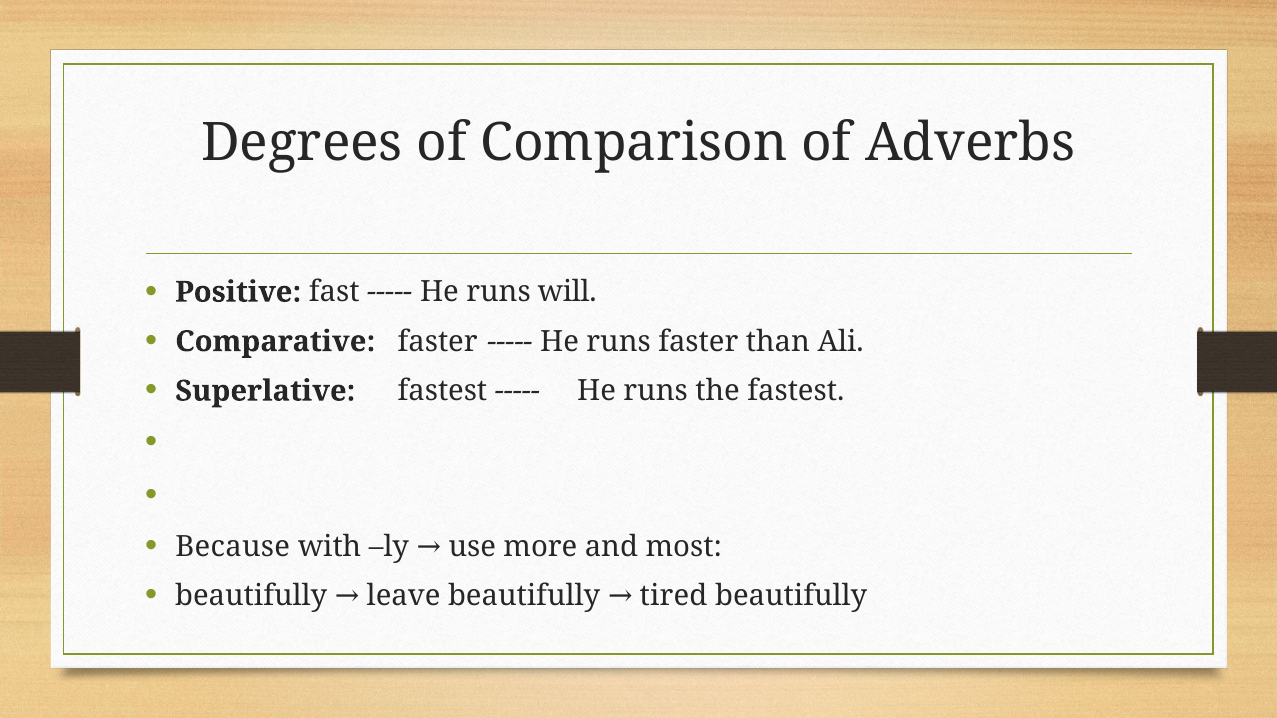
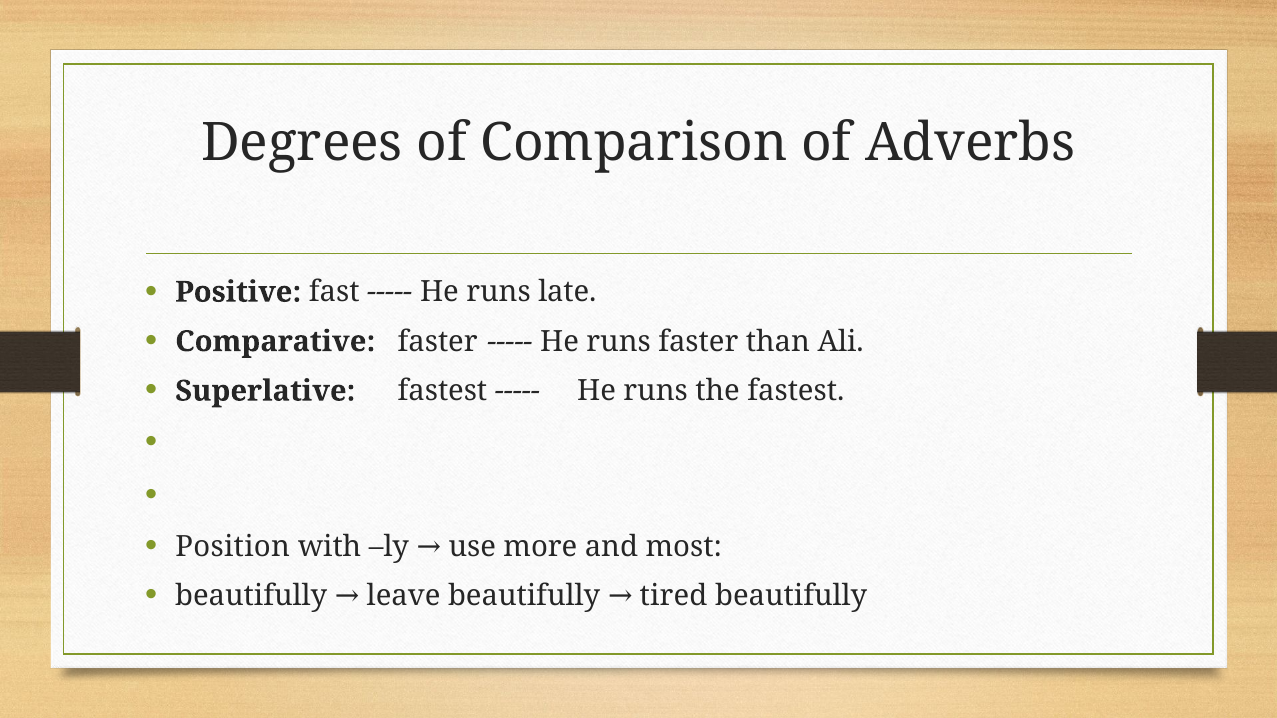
will: will -> late (567, 292)
Because: Because -> Position (233, 547)
